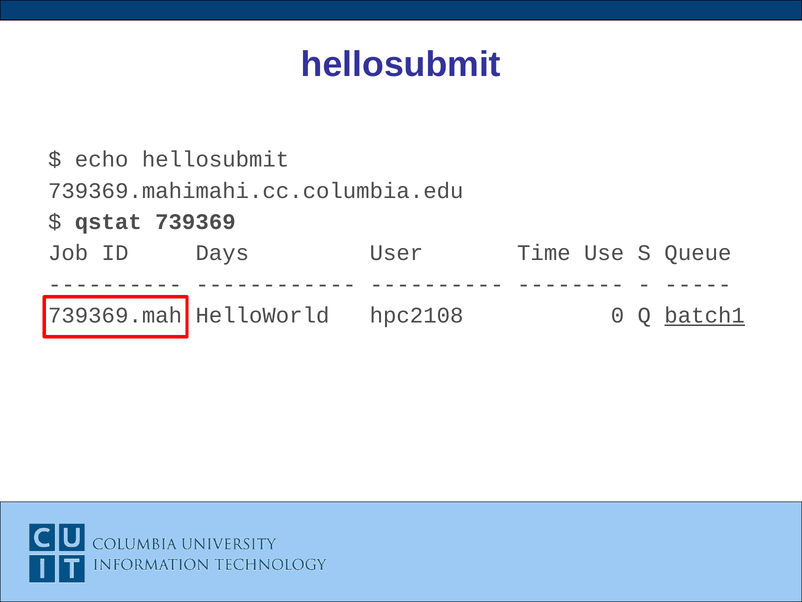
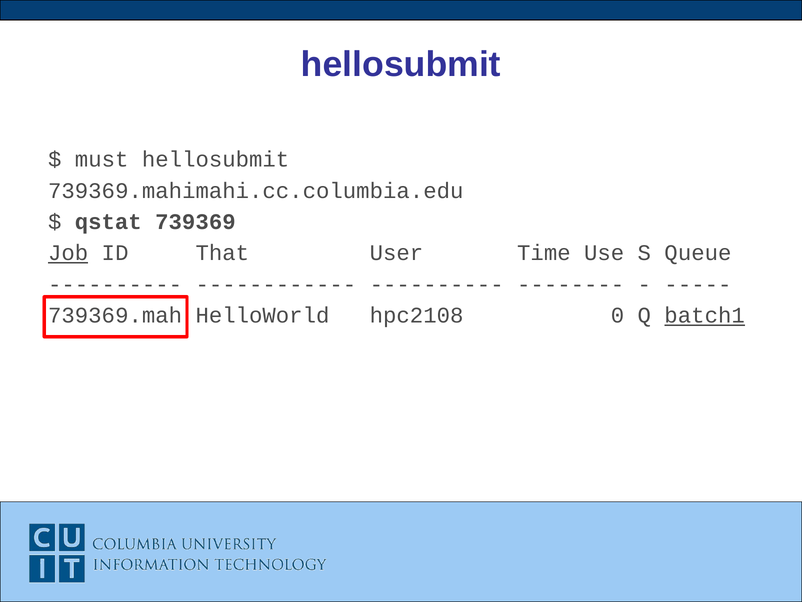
echo: echo -> must (102, 159)
Job underline: none -> present (68, 253)
Days: Days -> That (222, 253)
